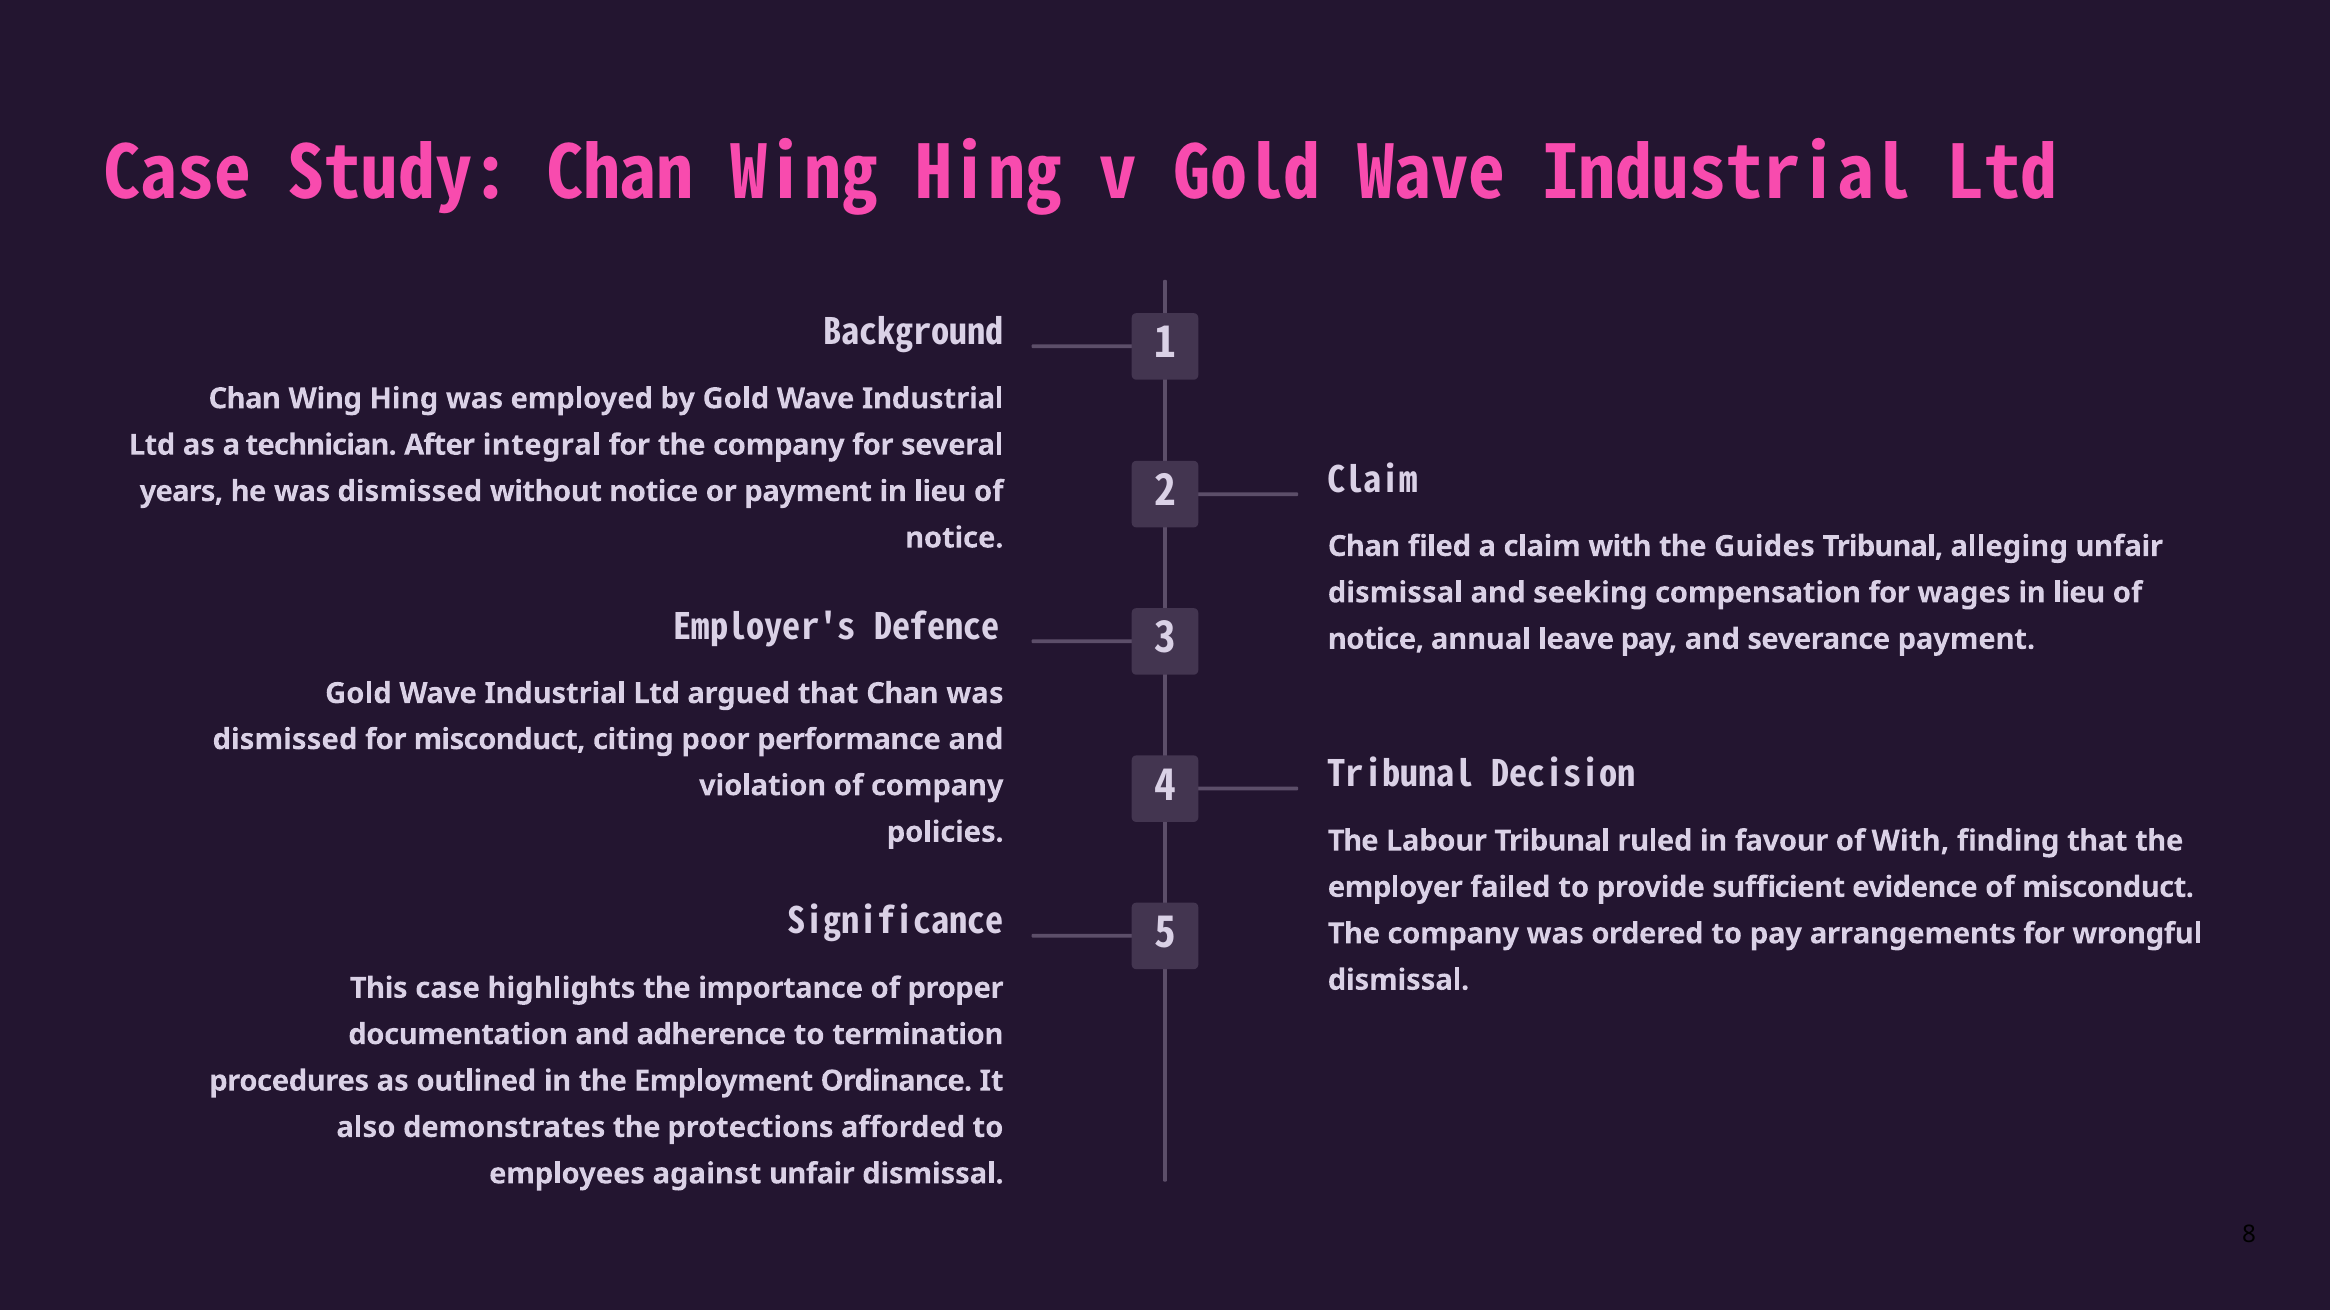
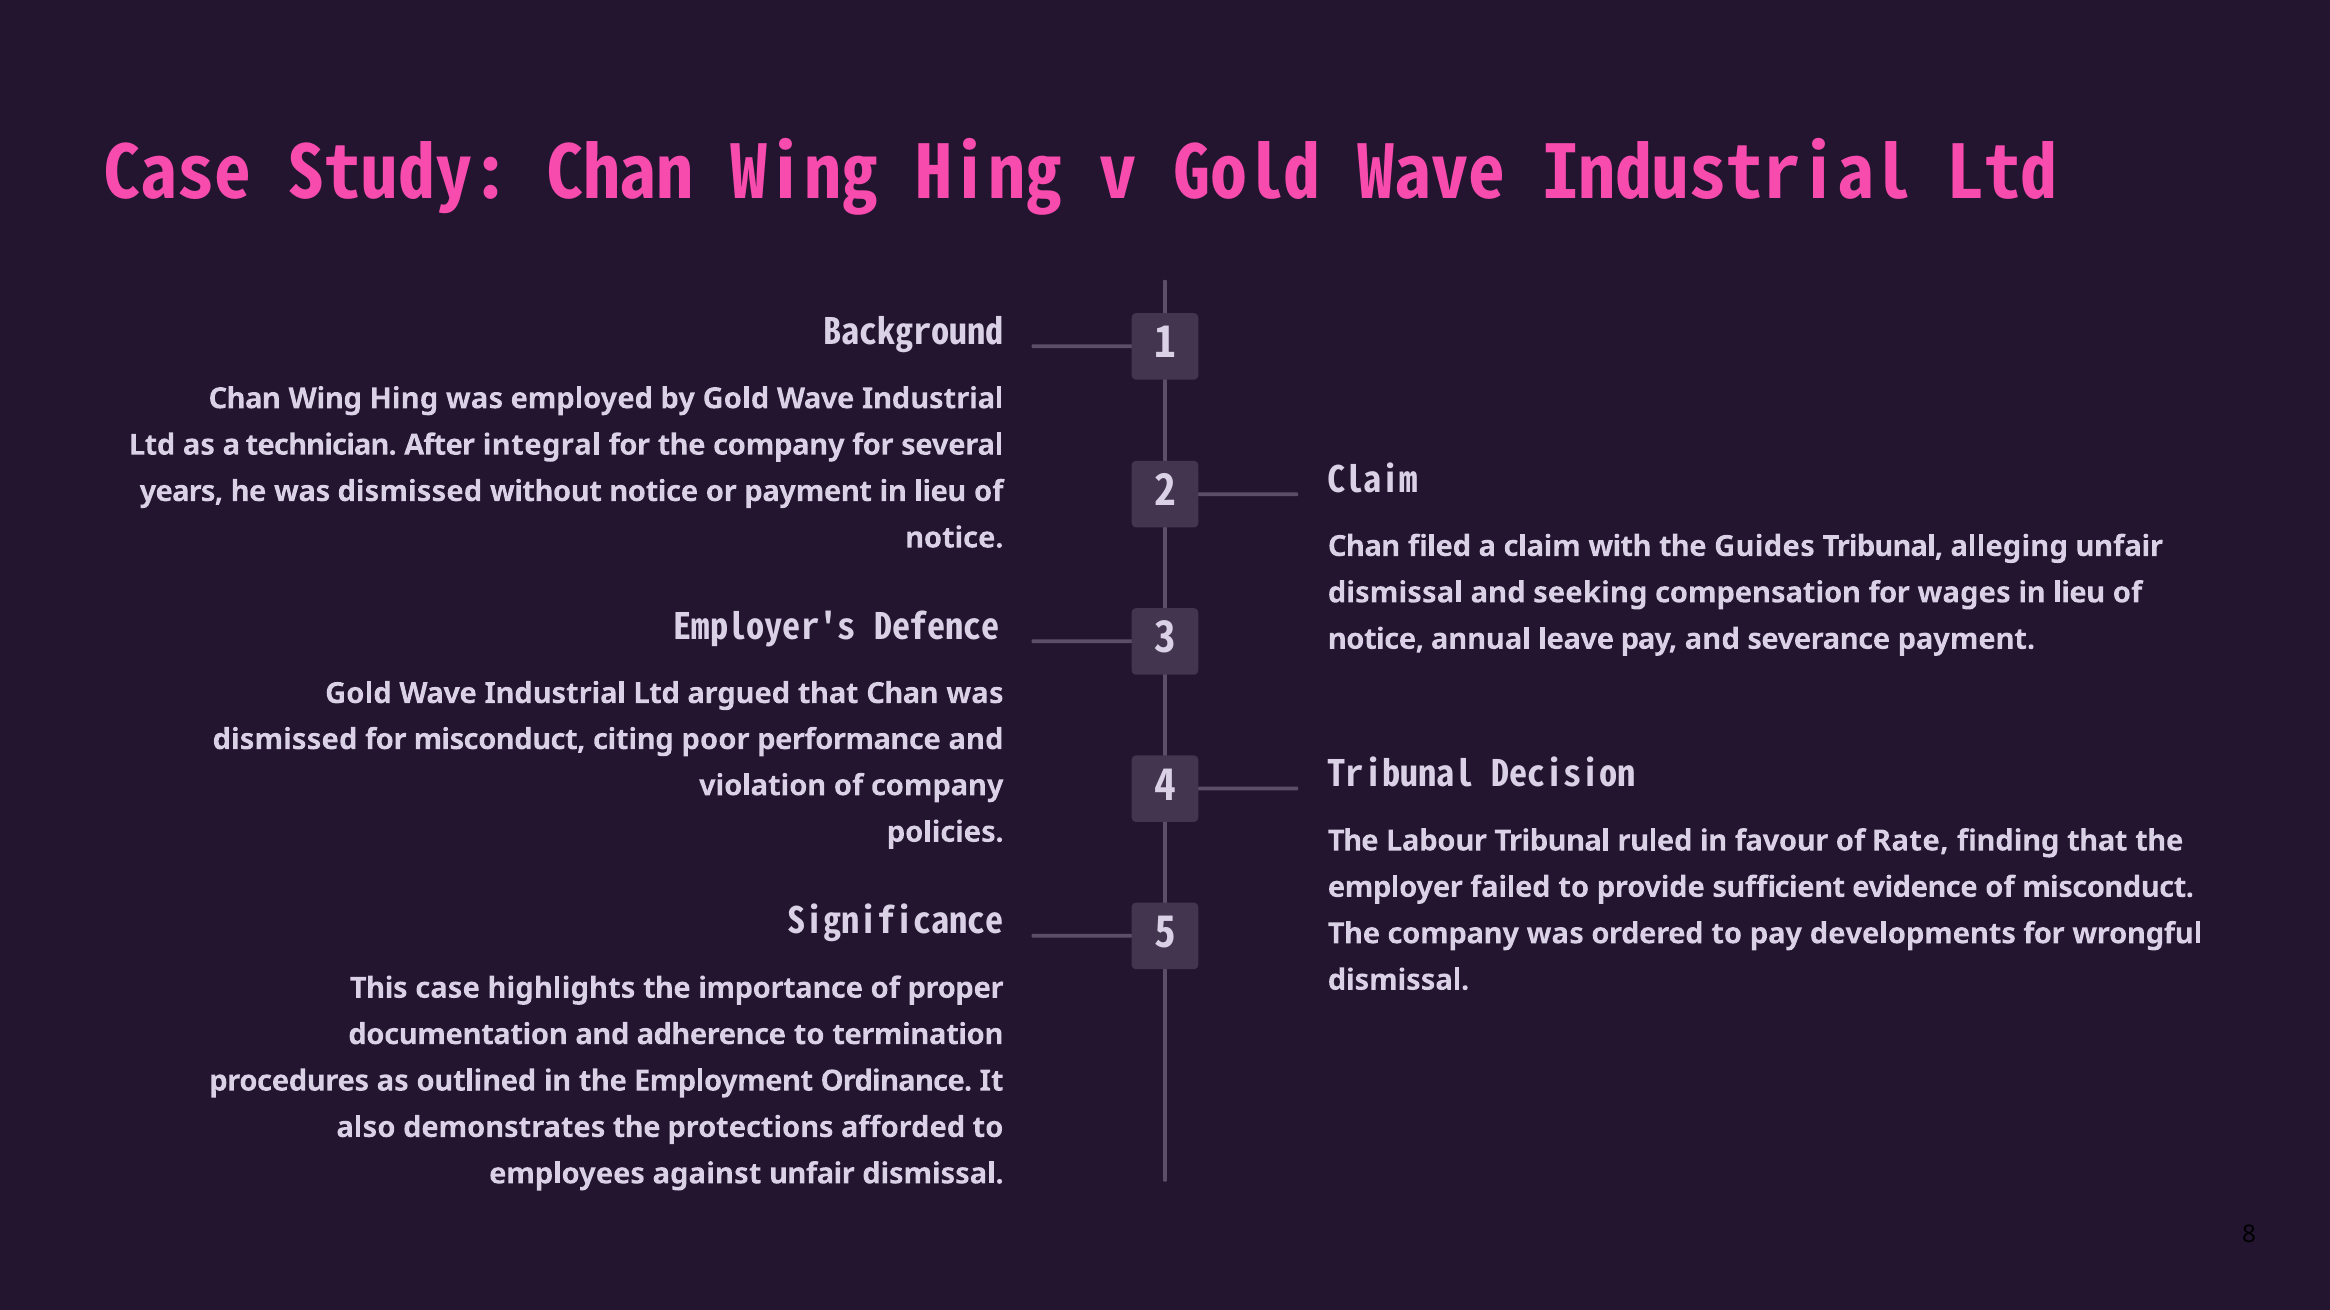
of With: With -> Rate (1910, 841)
arrangements: arrangements -> developments (1913, 934)
